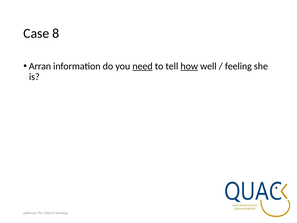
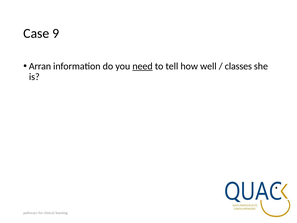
8: 8 -> 9 (56, 33)
how underline: present -> none (189, 66)
feeling: feeling -> classes (238, 66)
